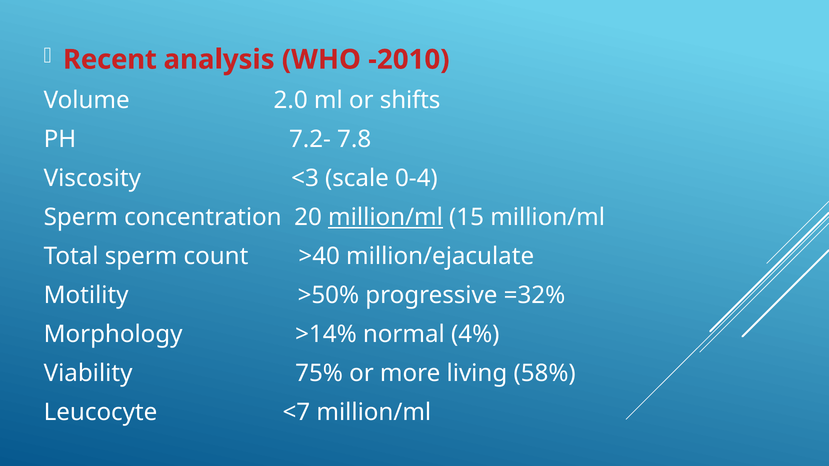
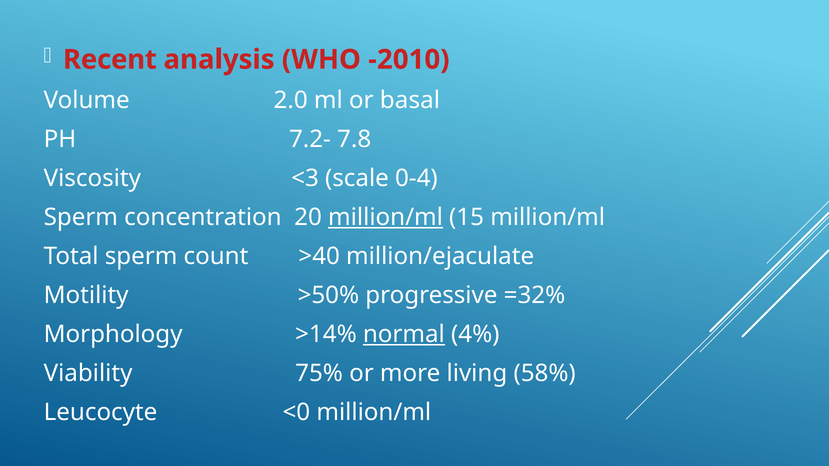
shifts: shifts -> basal (410, 100)
normal underline: none -> present (404, 334)
<7: <7 -> <0 (296, 412)
